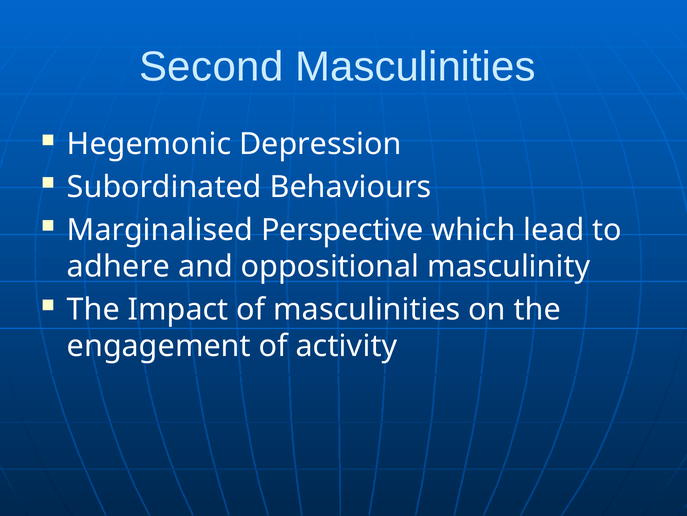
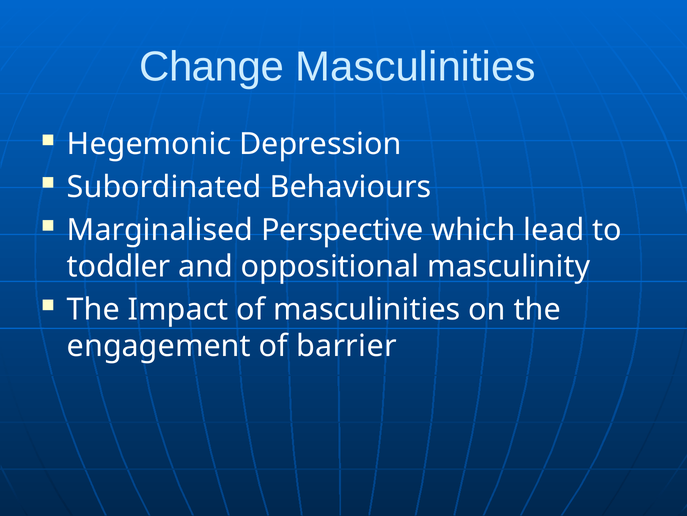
Second: Second -> Change (212, 67)
adhere: adhere -> toddler (119, 266)
activity: activity -> barrier (346, 346)
